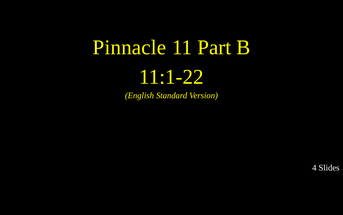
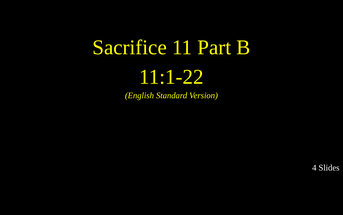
Pinnacle: Pinnacle -> Sacrifice (130, 47)
